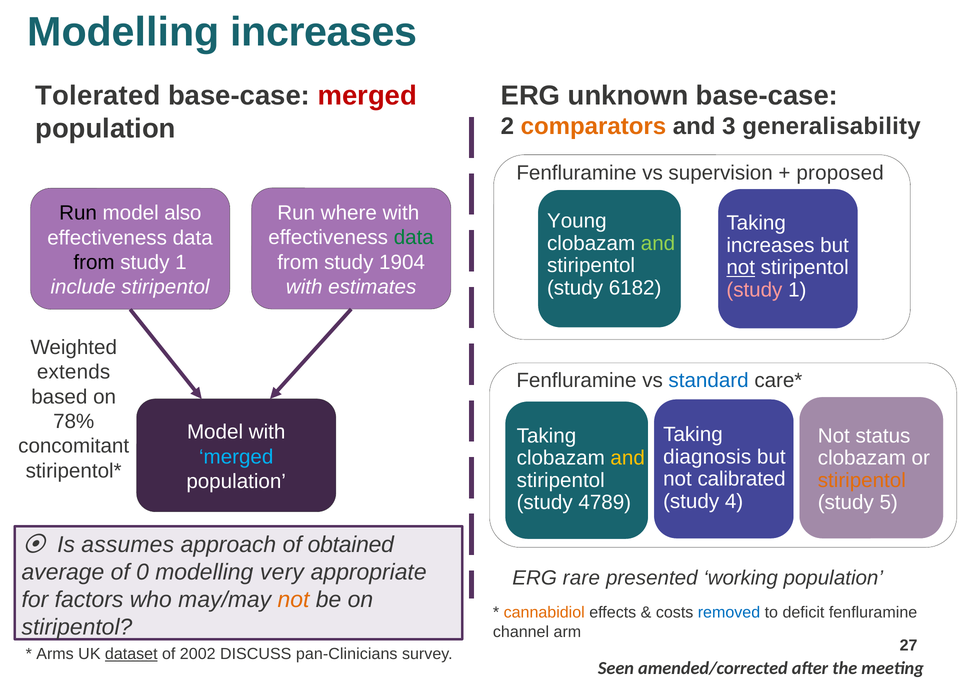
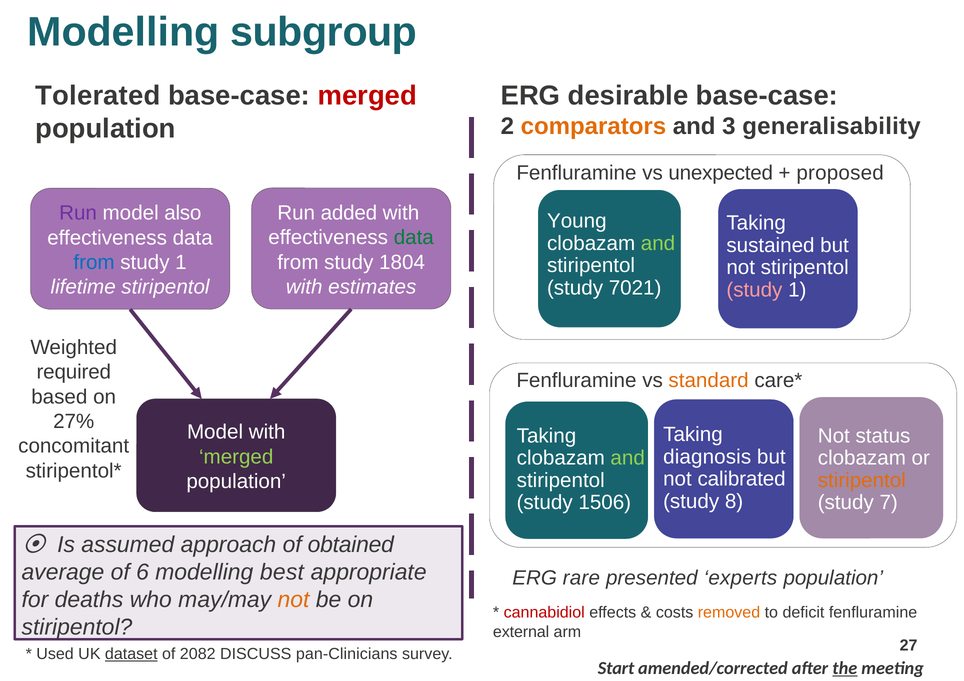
Modelling increases: increases -> subgroup (324, 32)
unknown: unknown -> desirable (628, 96)
supervision: supervision -> unexpected (721, 173)
where: where -> added (349, 213)
Run colour: black -> purple (78, 213)
increases: increases -> sustained (770, 246)
1904: 1904 -> 1804 (402, 263)
from colour: black -> blue (94, 263)
not underline: present -> none (741, 268)
include: include -> lifetime (83, 287)
6182: 6182 -> 7021 (635, 288)
extends: extends -> required (74, 372)
standard colour: blue -> orange (709, 381)
78%: 78% -> 27% (74, 422)
merged colour: light blue -> light green (236, 457)
and colour: yellow -> light green (628, 459)
4: 4 -> 8 (734, 502)
4789: 4789 -> 1506 (605, 503)
5: 5 -> 7 (889, 503)
assumes: assumes -> assumed (128, 545)
0: 0 -> 6 (143, 573)
very: very -> best (282, 573)
working: working -> experts (740, 578)
factors: factors -> deaths (89, 600)
cannabidiol colour: orange -> red (544, 613)
removed colour: blue -> orange (729, 613)
channel: channel -> external (521, 632)
Arms: Arms -> Used (55, 655)
2002: 2002 -> 2082 (198, 655)
Seen: Seen -> Start (616, 669)
the underline: none -> present (845, 669)
